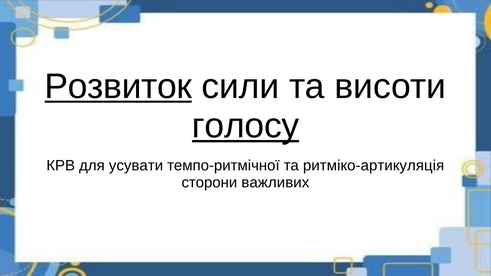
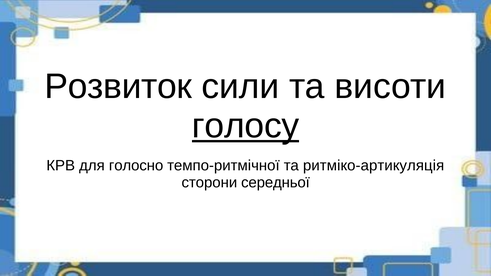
Розвиток underline: present -> none (118, 86)
усувати: усувати -> голосно (136, 166)
важливих: важливих -> середньої (275, 183)
